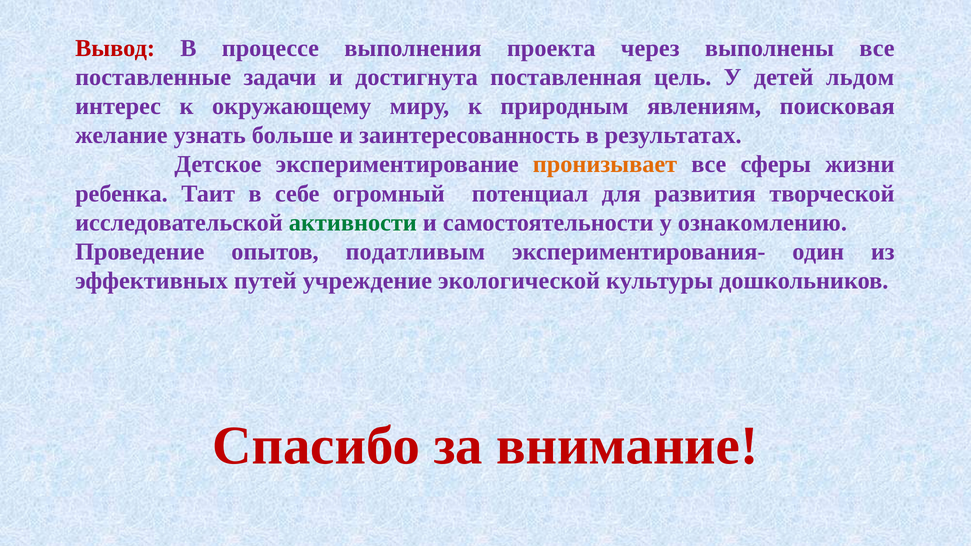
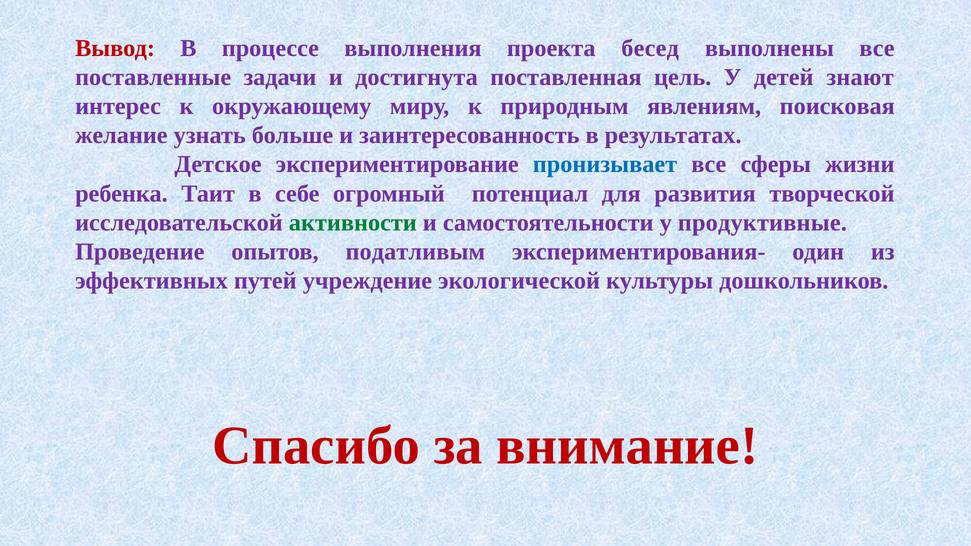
через: через -> бесед (650, 48)
льдом: льдом -> знают (860, 77)
пронизывает colour: orange -> blue (605, 165)
ознакомлению: ознакомлению -> продуктивные (762, 223)
